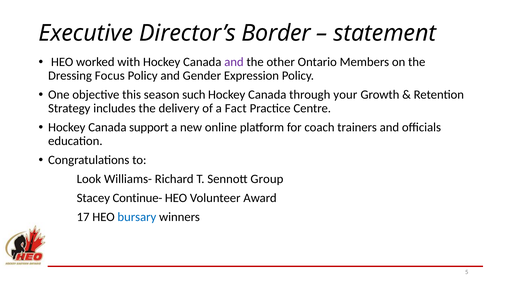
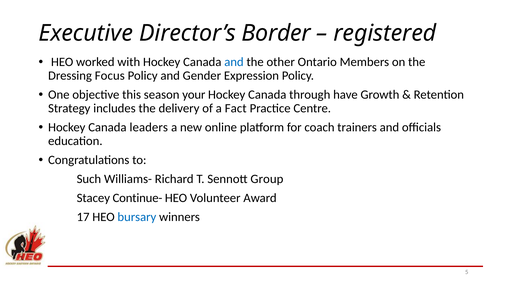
statement: statement -> registered (385, 33)
and colour: purple -> blue (234, 62)
such: such -> your (194, 95)
your: your -> have (345, 95)
support: support -> leaders (149, 127)
Look: Look -> Such (89, 179)
